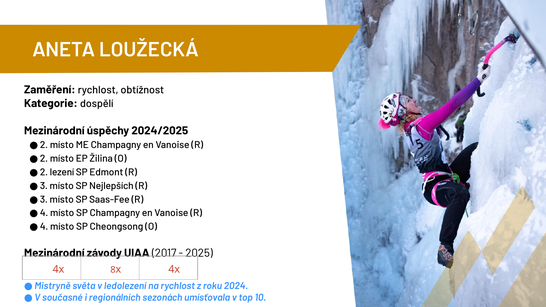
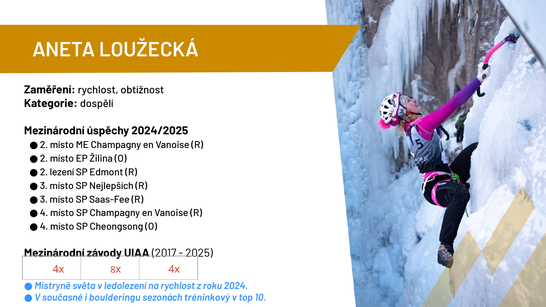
regionálních: regionálních -> boulderingu (115, 298)
umísťovala: umísťovala -> tréninkový (207, 298)
